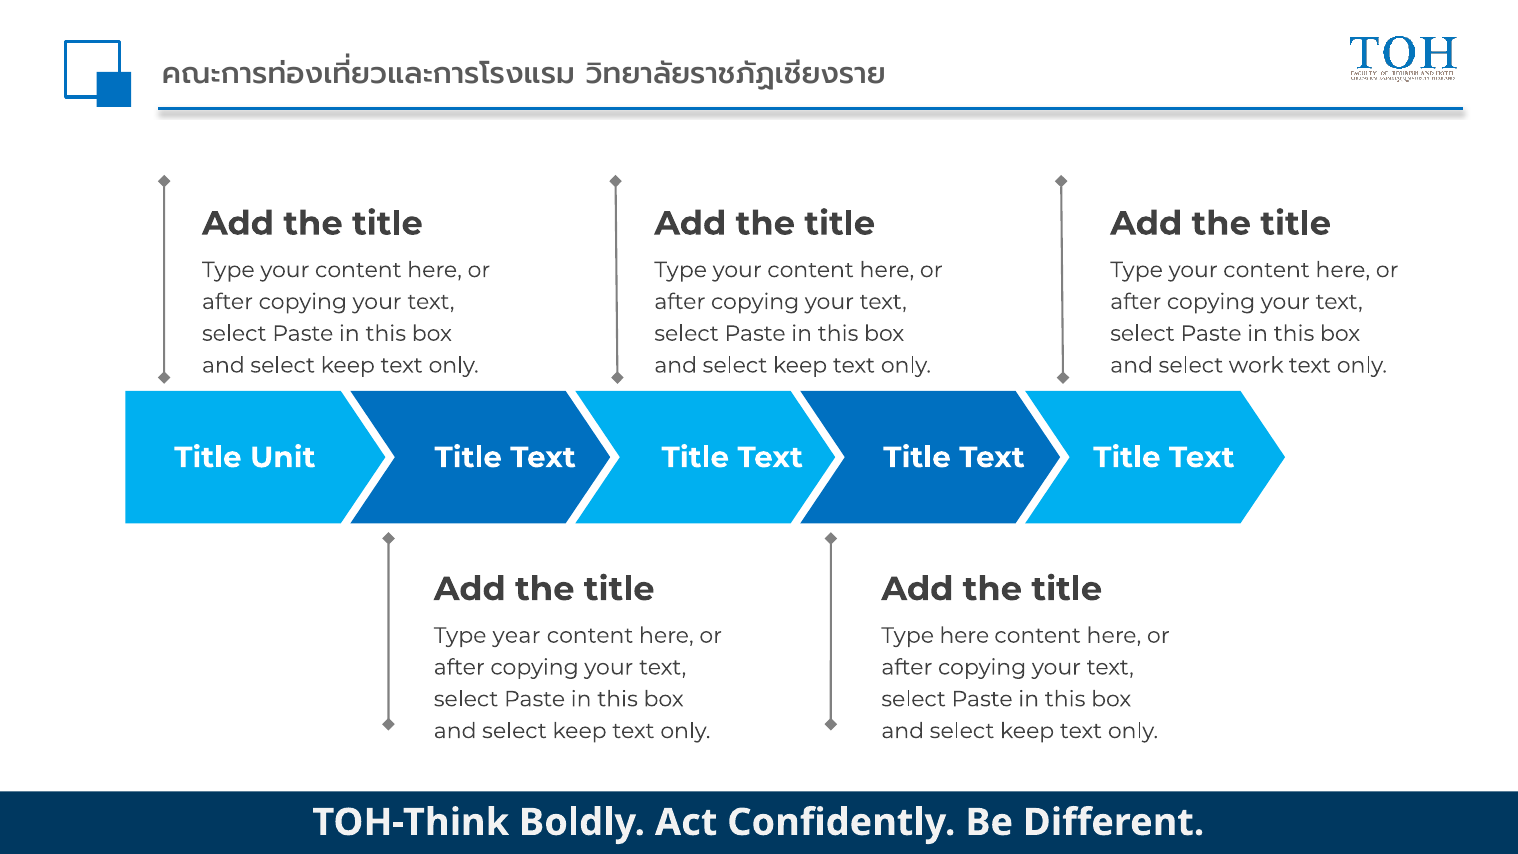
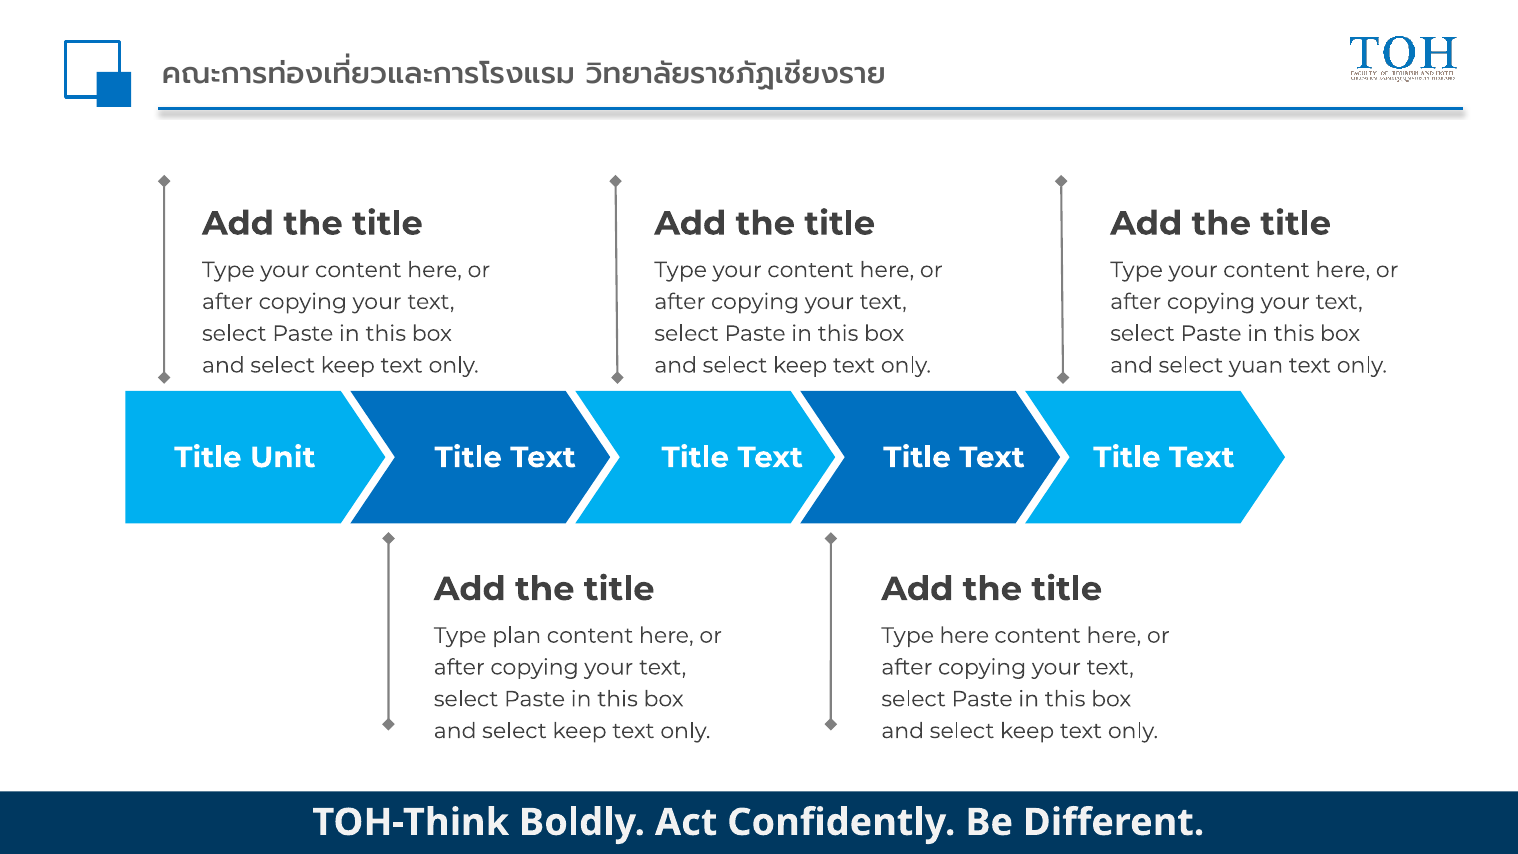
work: work -> yuan (1256, 365)
year: year -> plan (517, 635)
